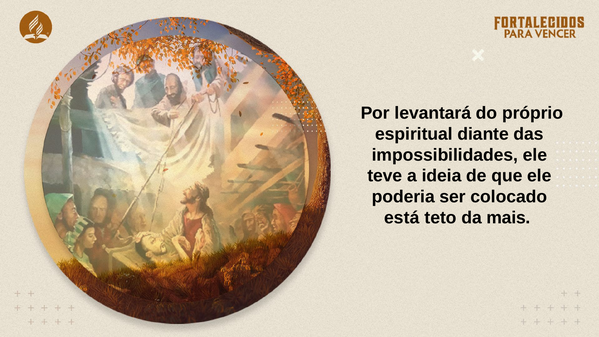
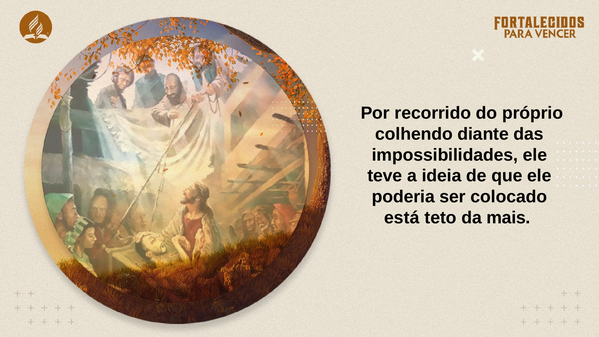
levantará: levantará -> recorrido (433, 113)
espiritual: espiritual -> colhendo (414, 134)
